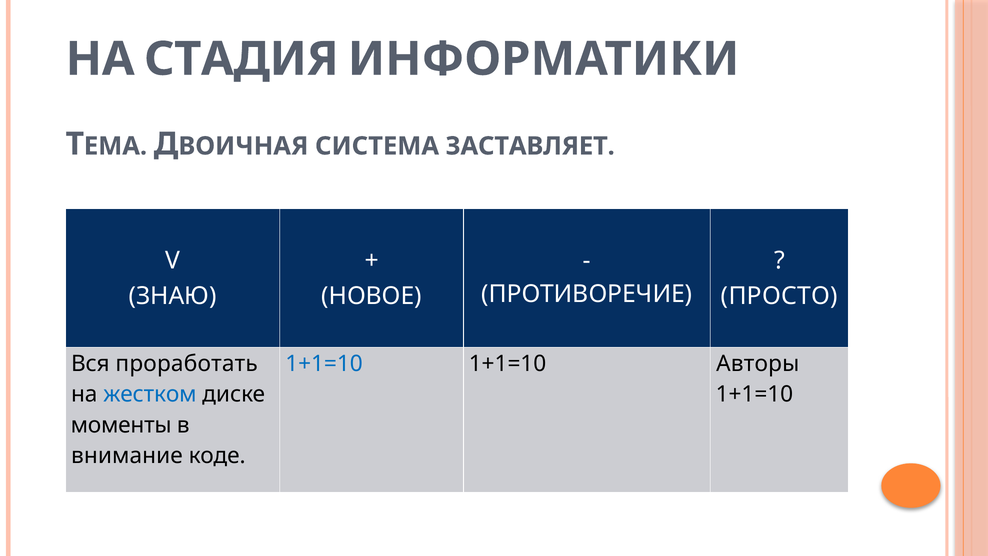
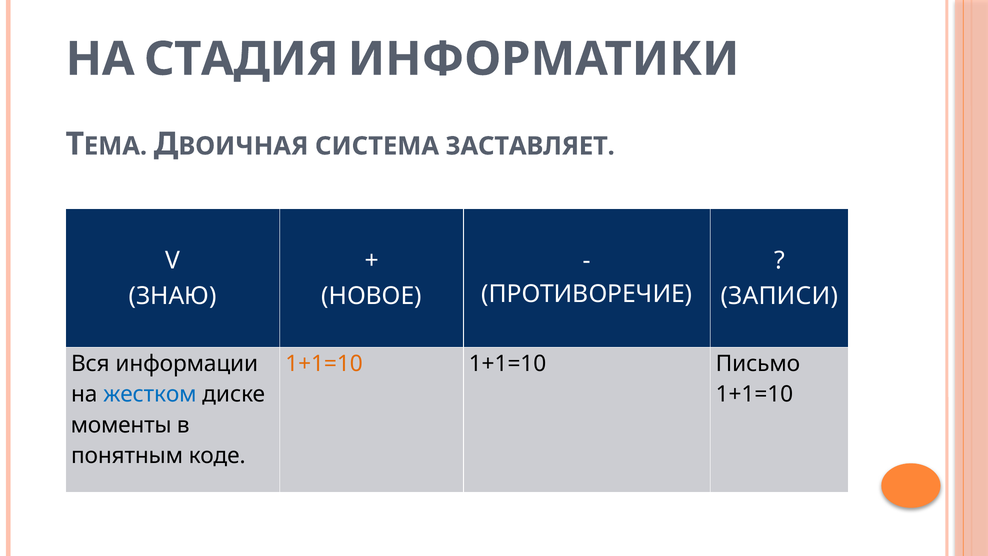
ПРОСТО: ПРОСТО -> ЗАПИСИ (779, 296)
проработать: проработать -> информации (187, 364)
1+1=10 colour: blue -> orange (324, 364)
Авторы: Авторы -> Письмо (758, 364)
внимание: внимание -> понятным (127, 455)
